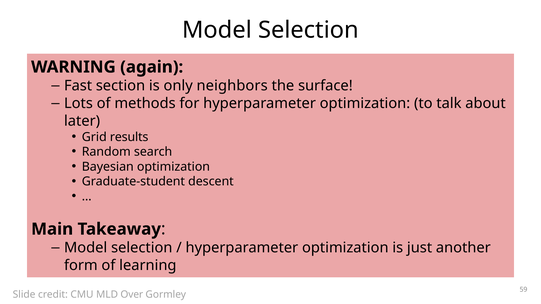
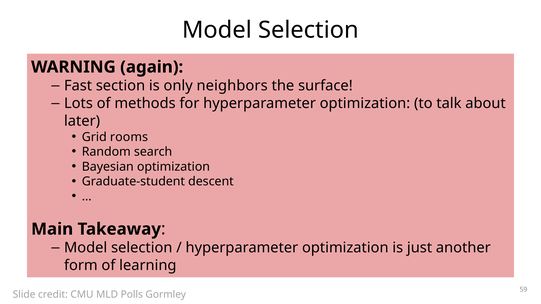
results: results -> rooms (129, 137)
Over: Over -> Polls (132, 295)
